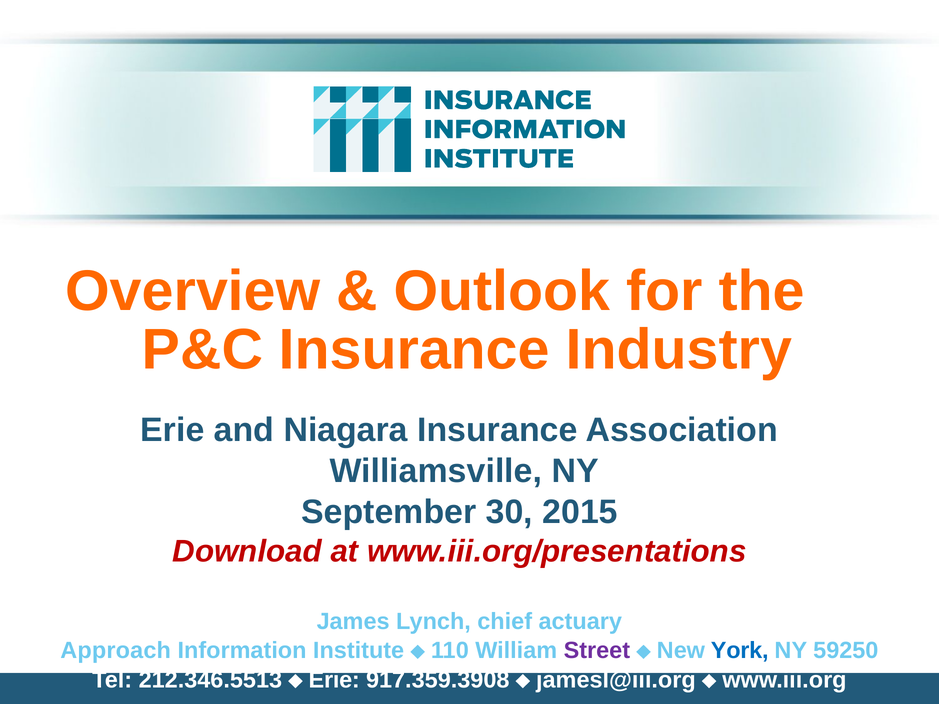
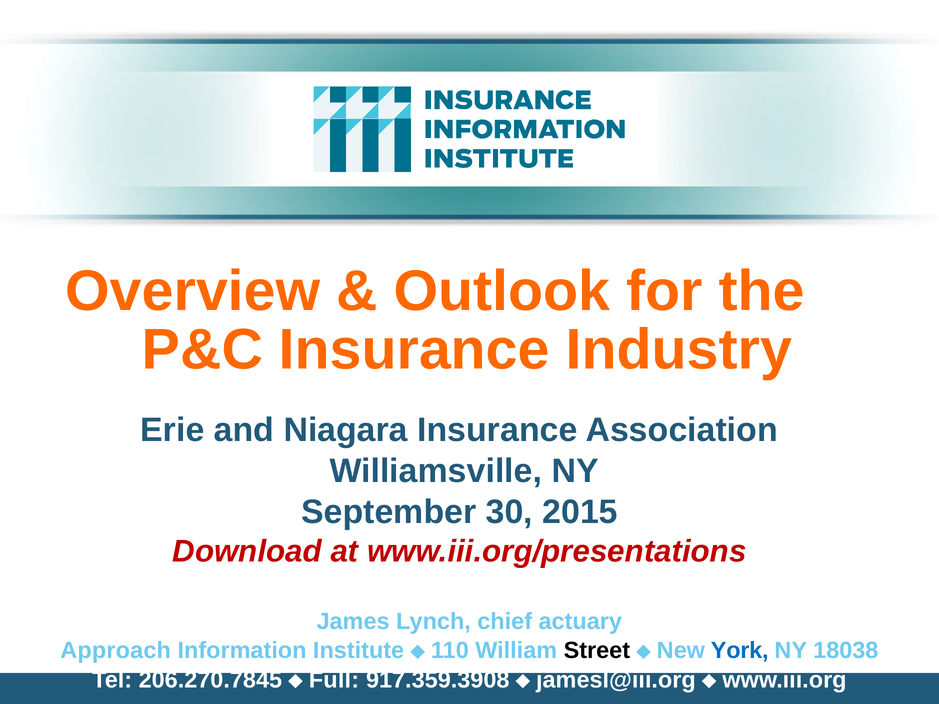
Street colour: purple -> black (597, 651)
59250: 59250 -> 18038 (846, 651)
212.346.5513: 212.346.5513 -> 206.270.7845 (210, 680)
Erie: Erie -> Full (334, 680)
